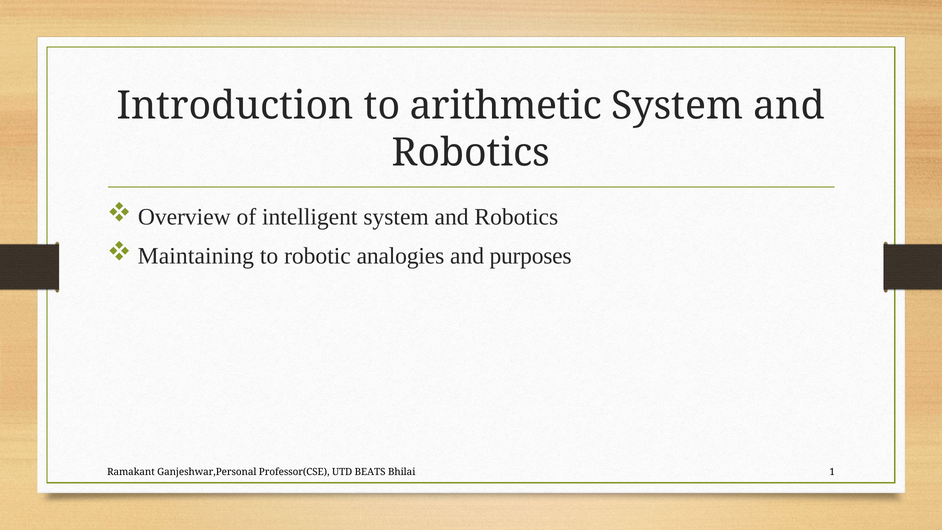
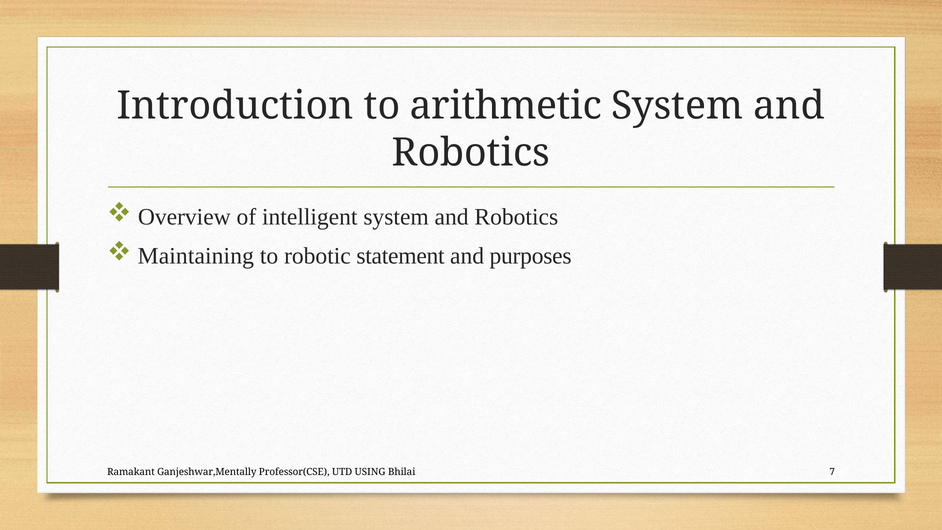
analogies: analogies -> statement (401, 256)
Ganjeshwar,Personal: Ganjeshwar,Personal -> Ganjeshwar,Mentally (207, 472)
BEATS: BEATS -> USING (370, 472)
1: 1 -> 7 (832, 472)
